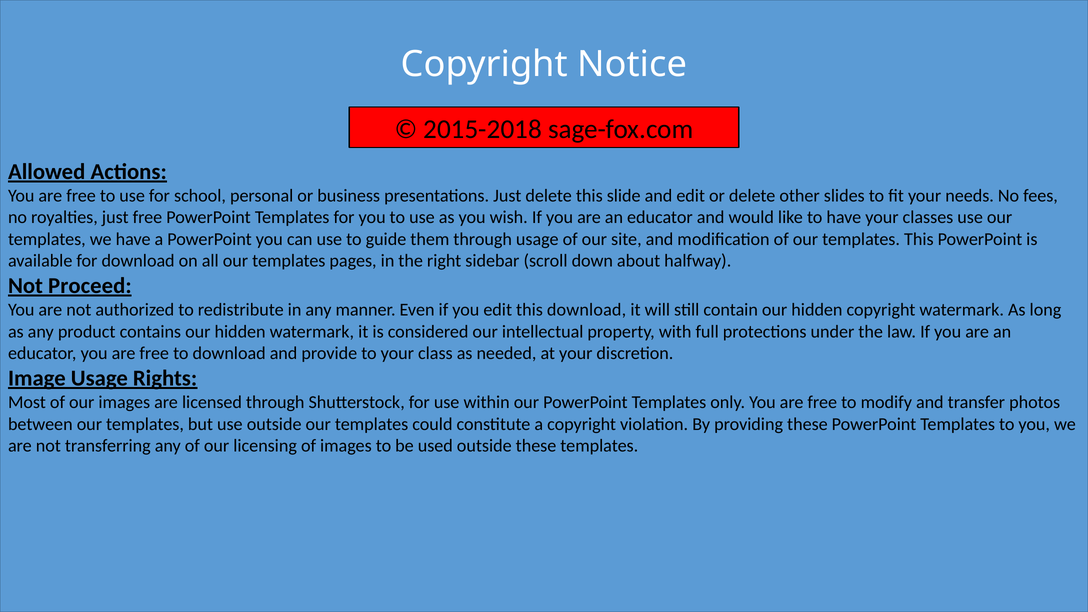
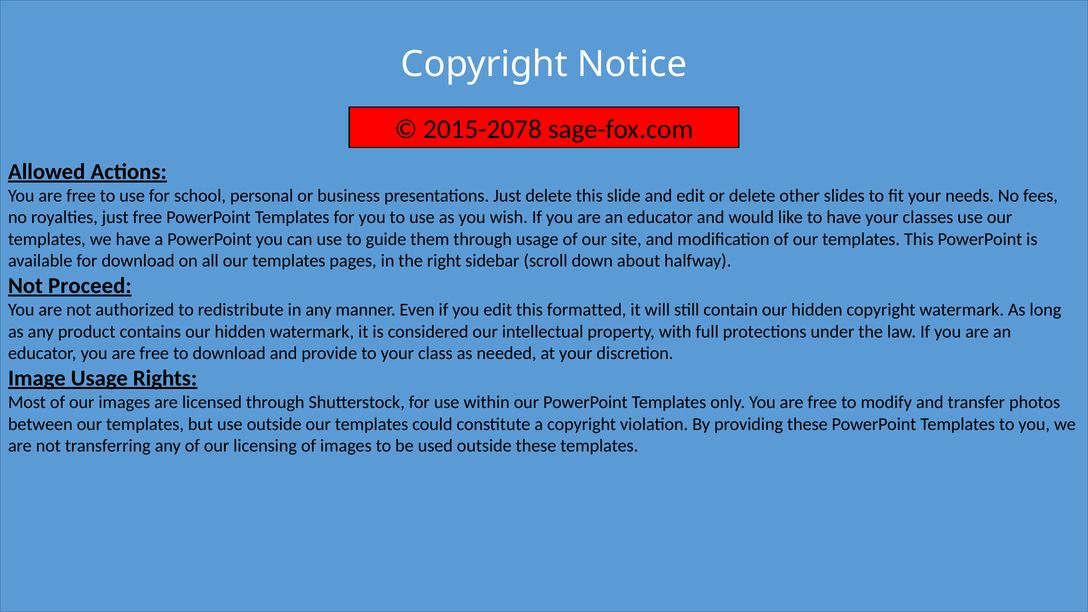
2015-2018: 2015-2018 -> 2015-2078 (483, 129)
this download: download -> formatted (587, 310)
